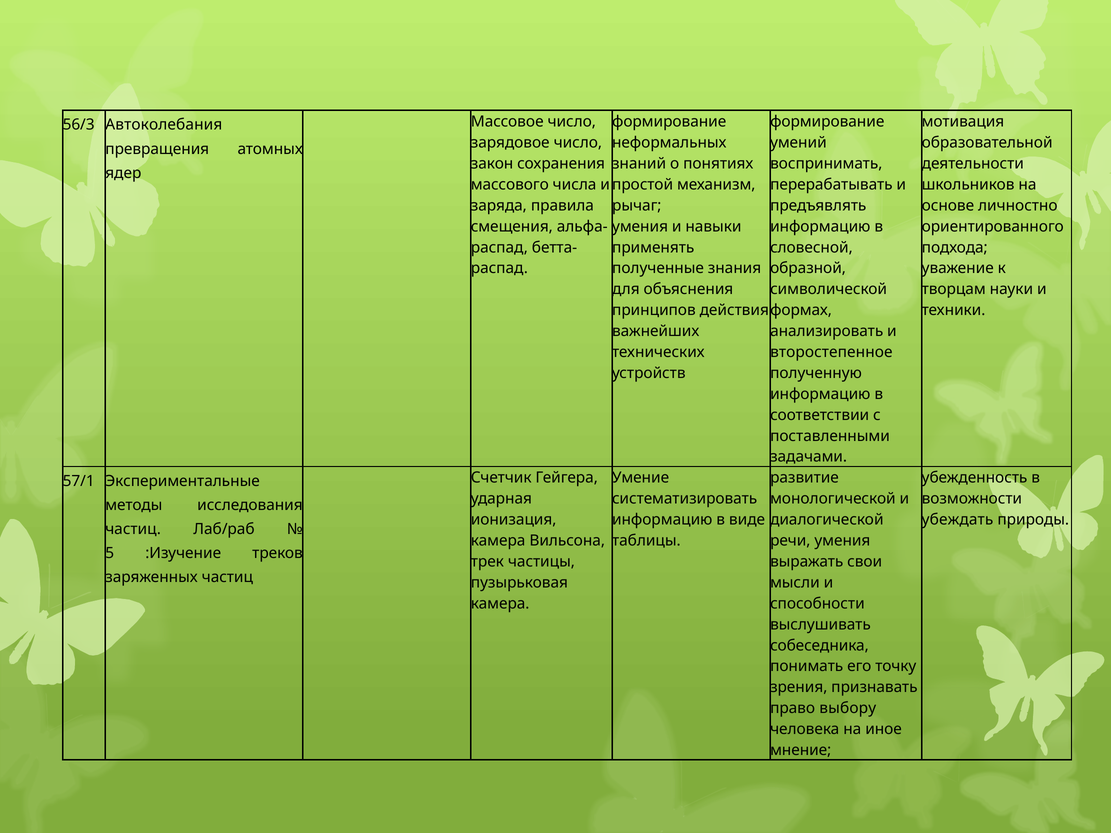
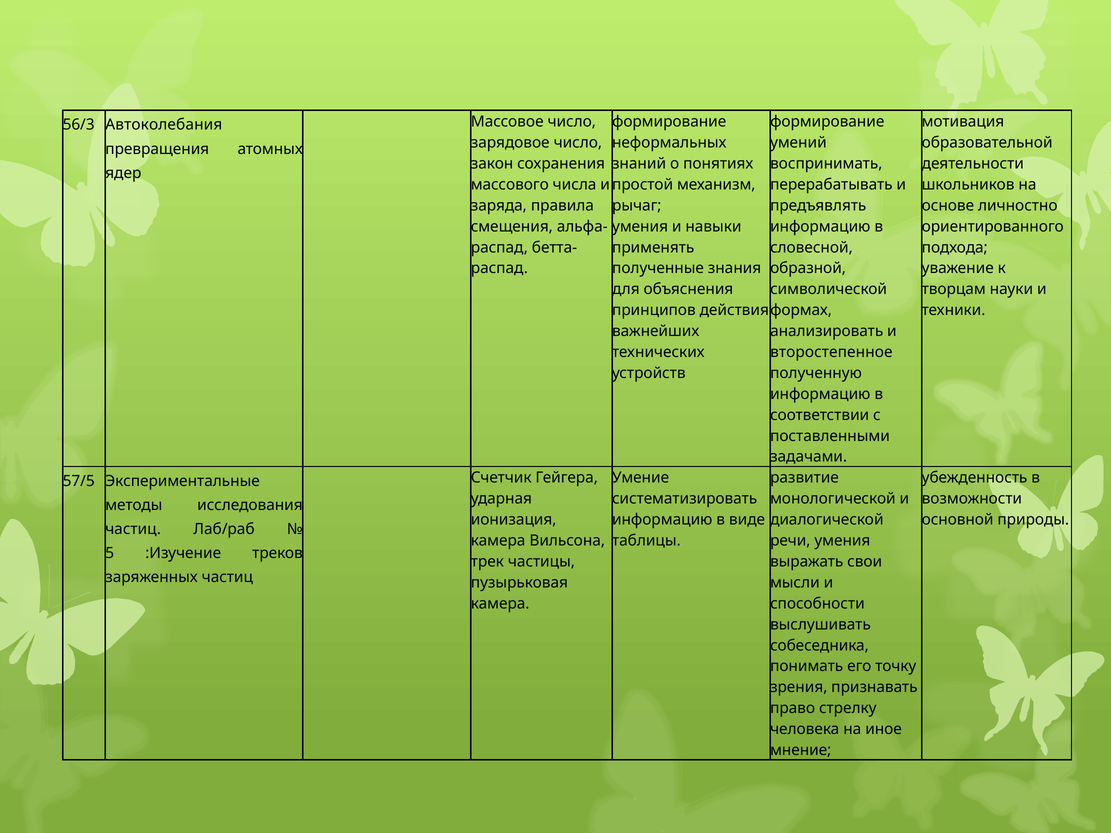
57/1: 57/1 -> 57/5 (79, 481)
убеждать: убеждать -> основной (958, 520)
выбору: выбору -> стрелку (848, 708)
